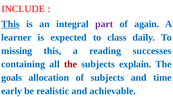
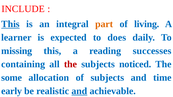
part colour: purple -> orange (104, 24)
again: again -> living (147, 24)
class: class -> does (117, 38)
explain: explain -> noticed (135, 64)
goals: goals -> some (12, 78)
and underline: none -> present (79, 91)
